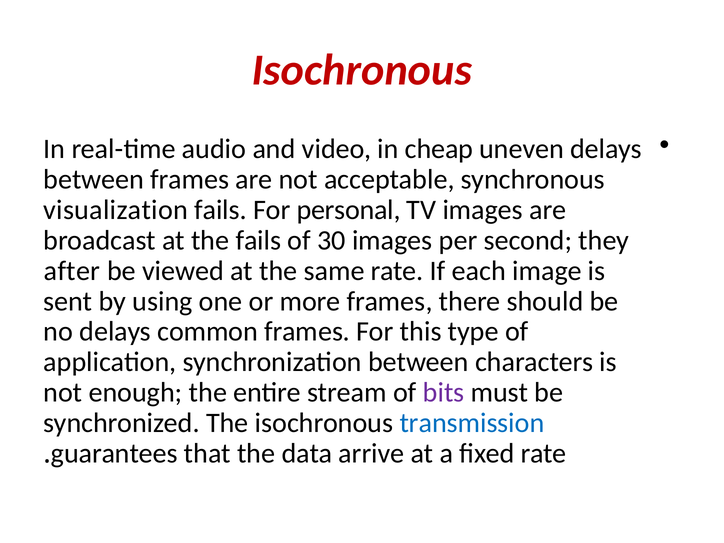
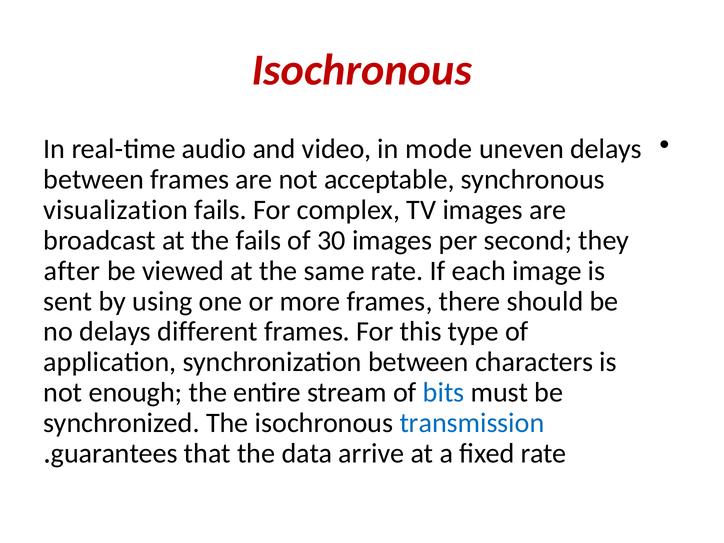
cheap: cheap -> mode (439, 149)
personal: personal -> complex (348, 210)
common: common -> different (208, 332)
bits colour: purple -> blue (444, 392)
